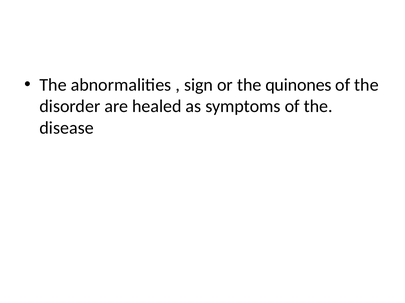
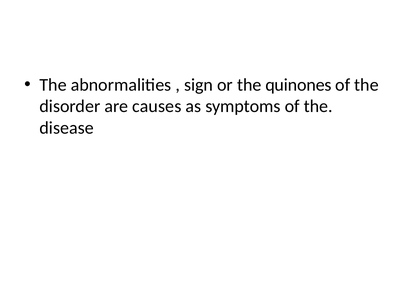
healed: healed -> causes (157, 107)
